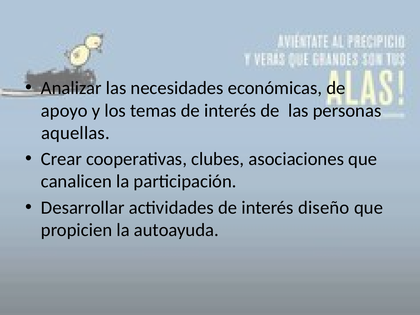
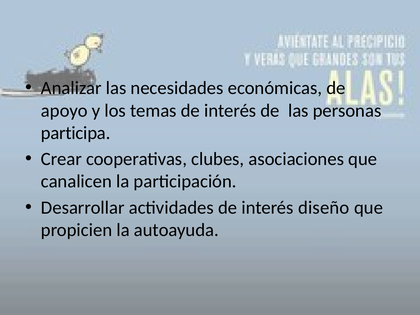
aquellas: aquellas -> participa (76, 133)
